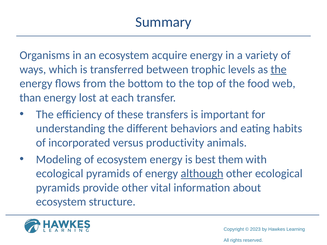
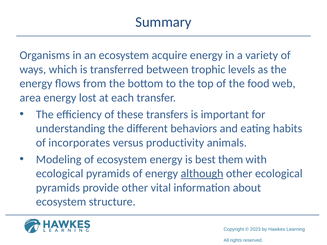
the underline: present -> none (279, 69)
than: than -> area (30, 98)
incorporated: incorporated -> incorporates (79, 143)
